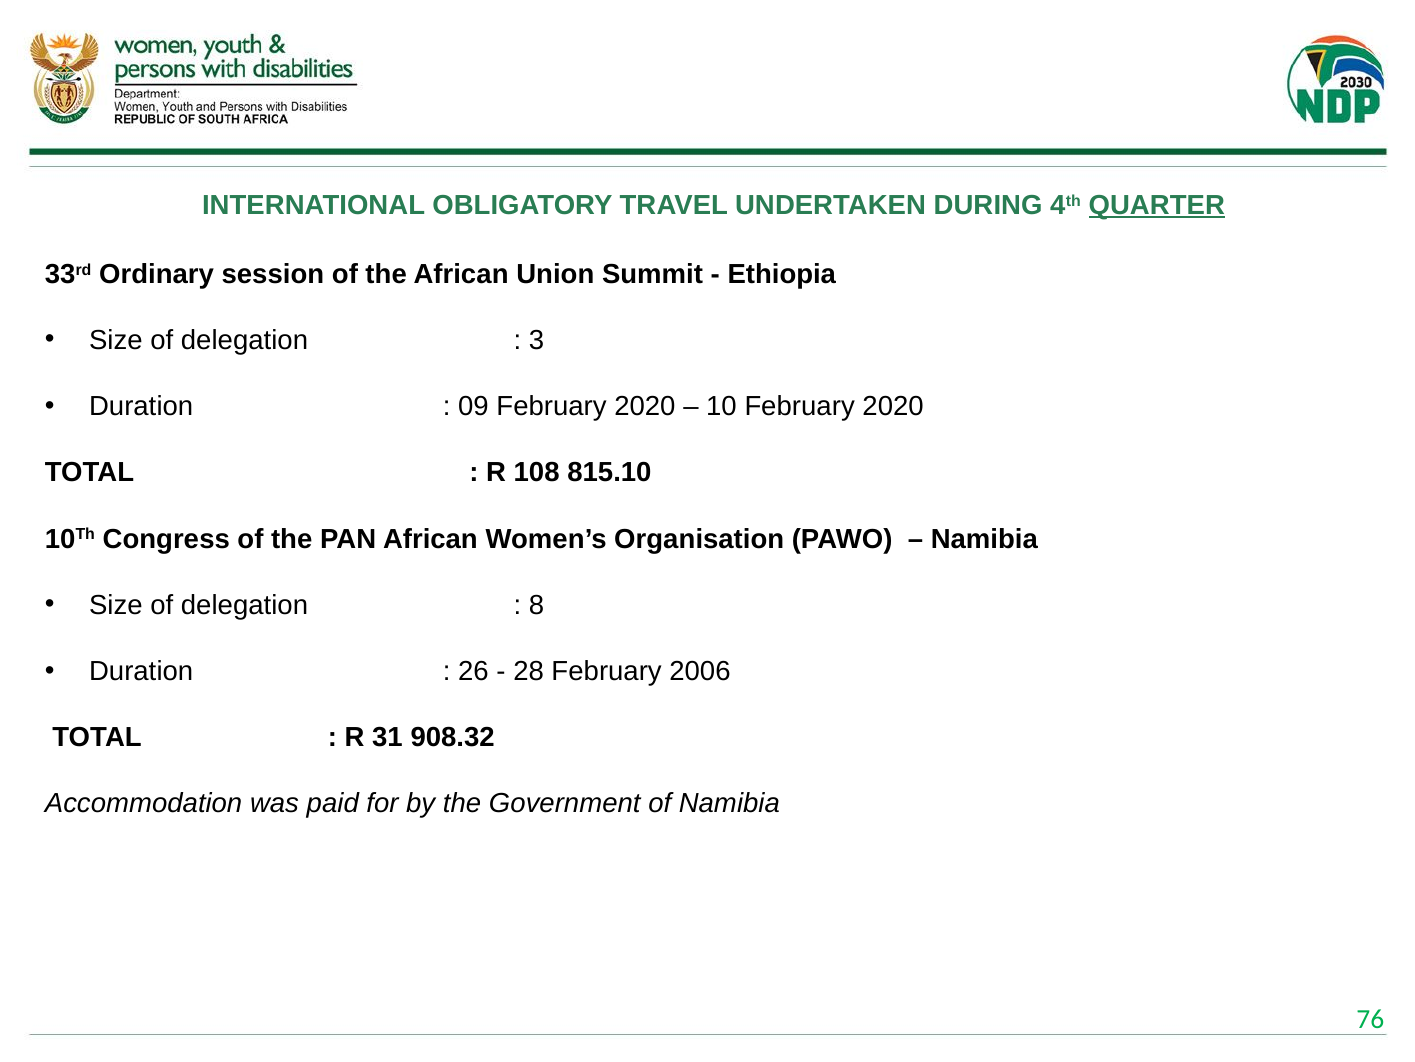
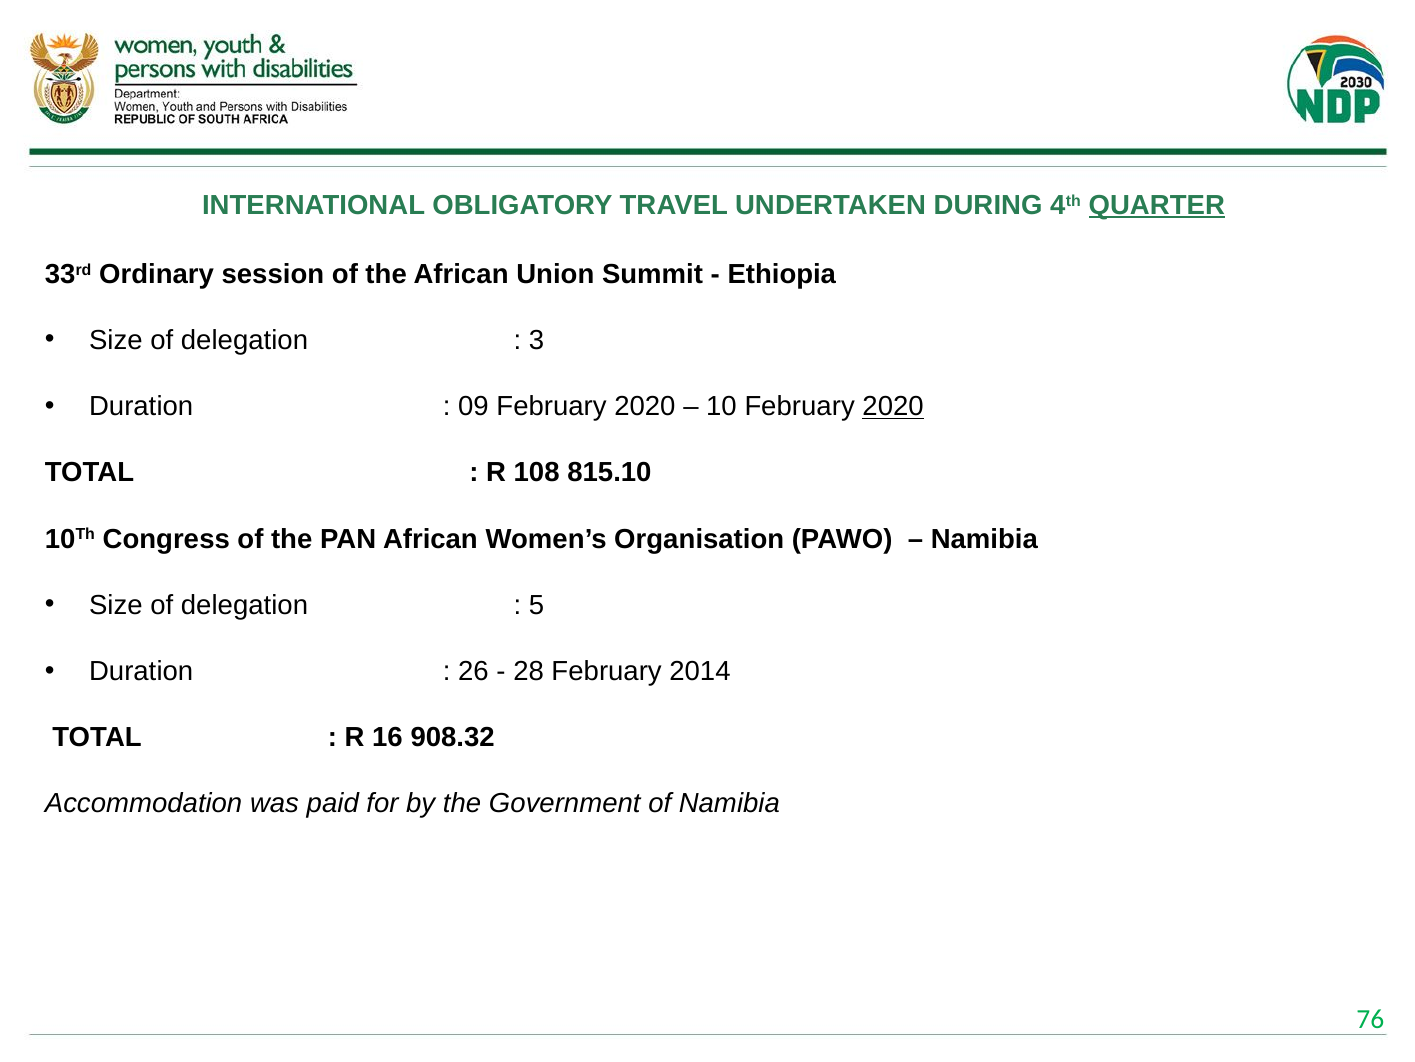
2020 underline: none -> present (893, 406)
8: 8 -> 5 (537, 605)
2006: 2006 -> 2014 (700, 671)
31: 31 -> 16 (387, 737)
